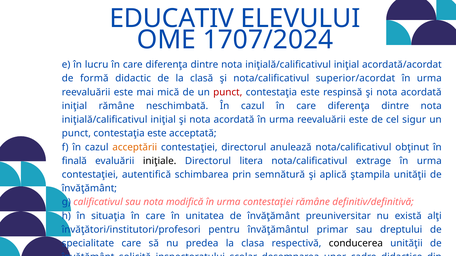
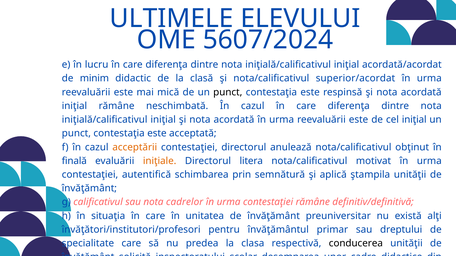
EDUCATIV: EDUCATIV -> ULTIMELE (172, 18)
1707/2024: 1707/2024 -> 5607/2024 (268, 40)
formă: formă -> minim (94, 79)
punct colour: red -> black (228, 92)
cel sigur: sigur -> iniţial (414, 120)
iniţiale colour: black -> orange (160, 161)
extrage: extrage -> motivat (374, 161)
modifică: modifică -> cadrelor (185, 202)
